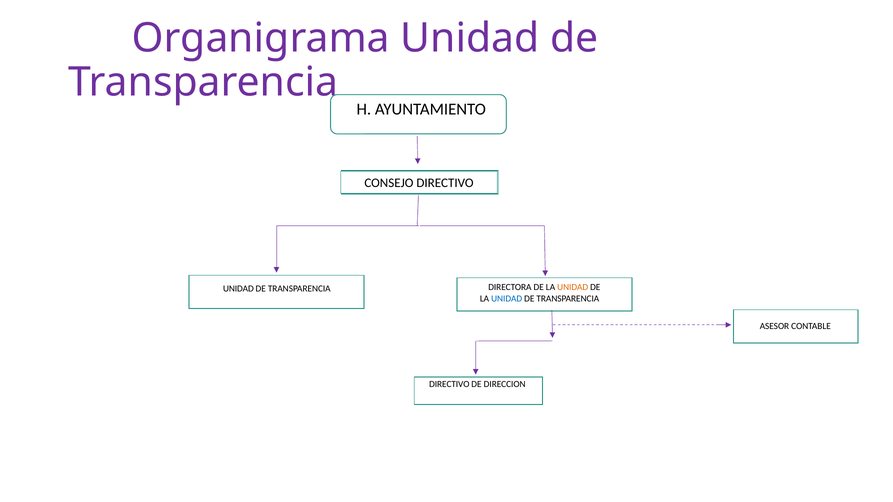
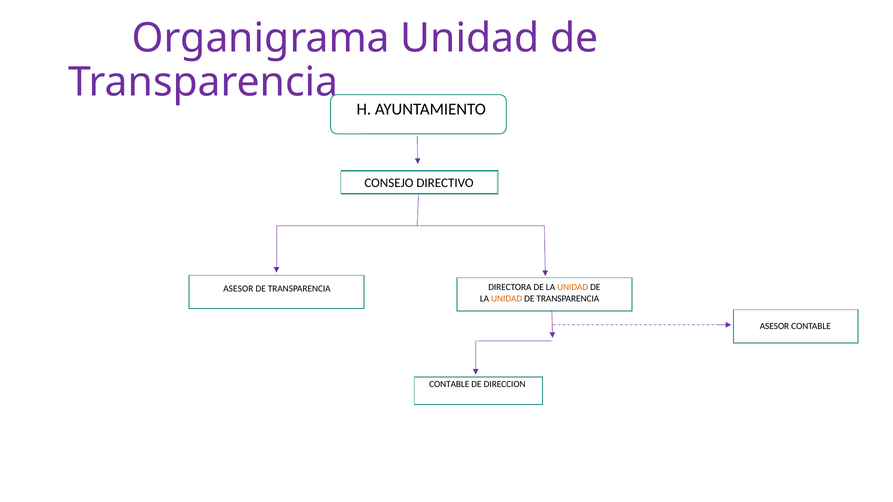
UNIDAD: UNIDAD -> ASESOR (238, 289)
UNIDAD colour: blue -> orange (507, 299)
DIRECTIVO: DIRECTIVO -> CONTABLE (449, 384)
